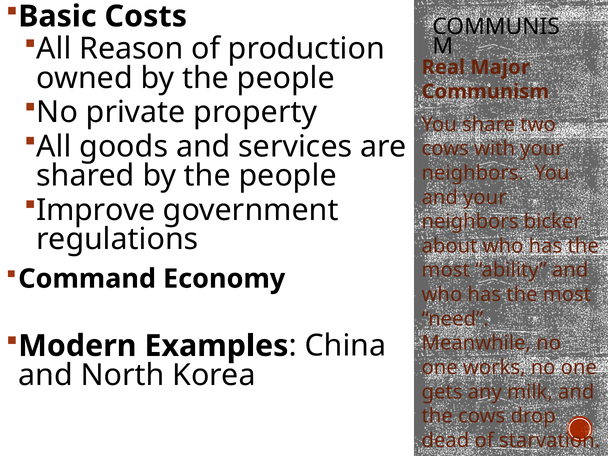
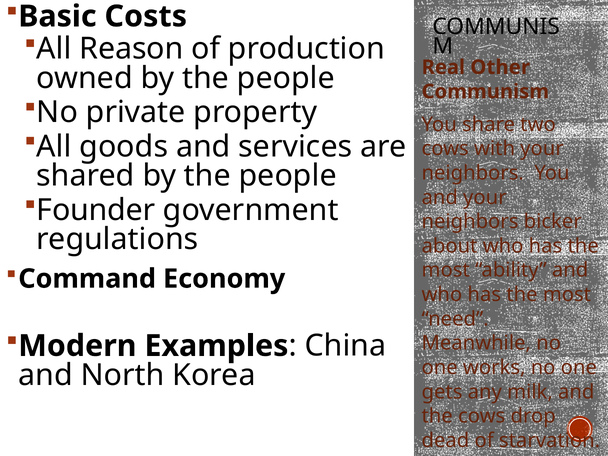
Major: Major -> Other (500, 67)
Improve: Improve -> Founder (96, 210)
